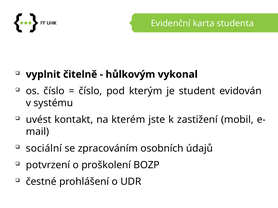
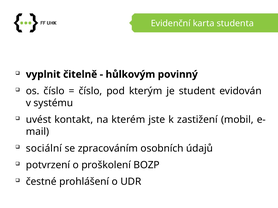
vykonal: vykonal -> povinný (178, 75)
